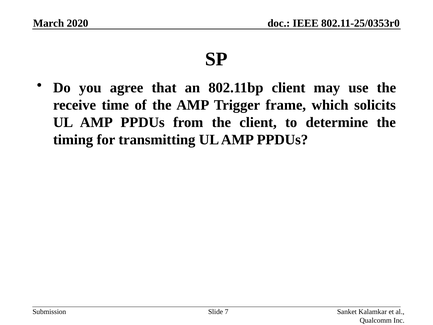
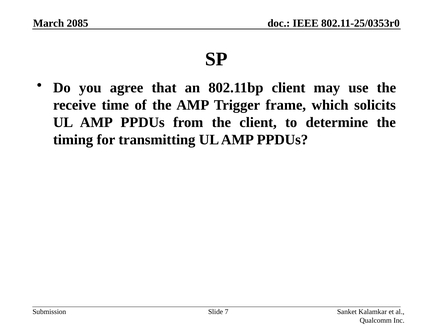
2020: 2020 -> 2085 (78, 23)
